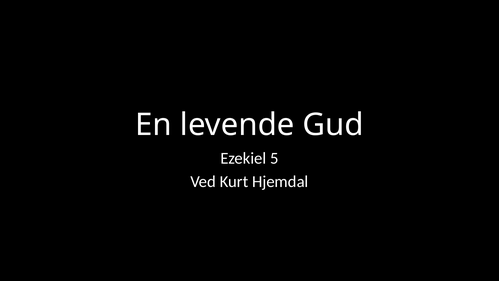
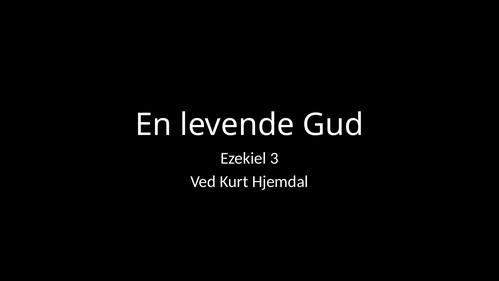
5: 5 -> 3 (274, 158)
